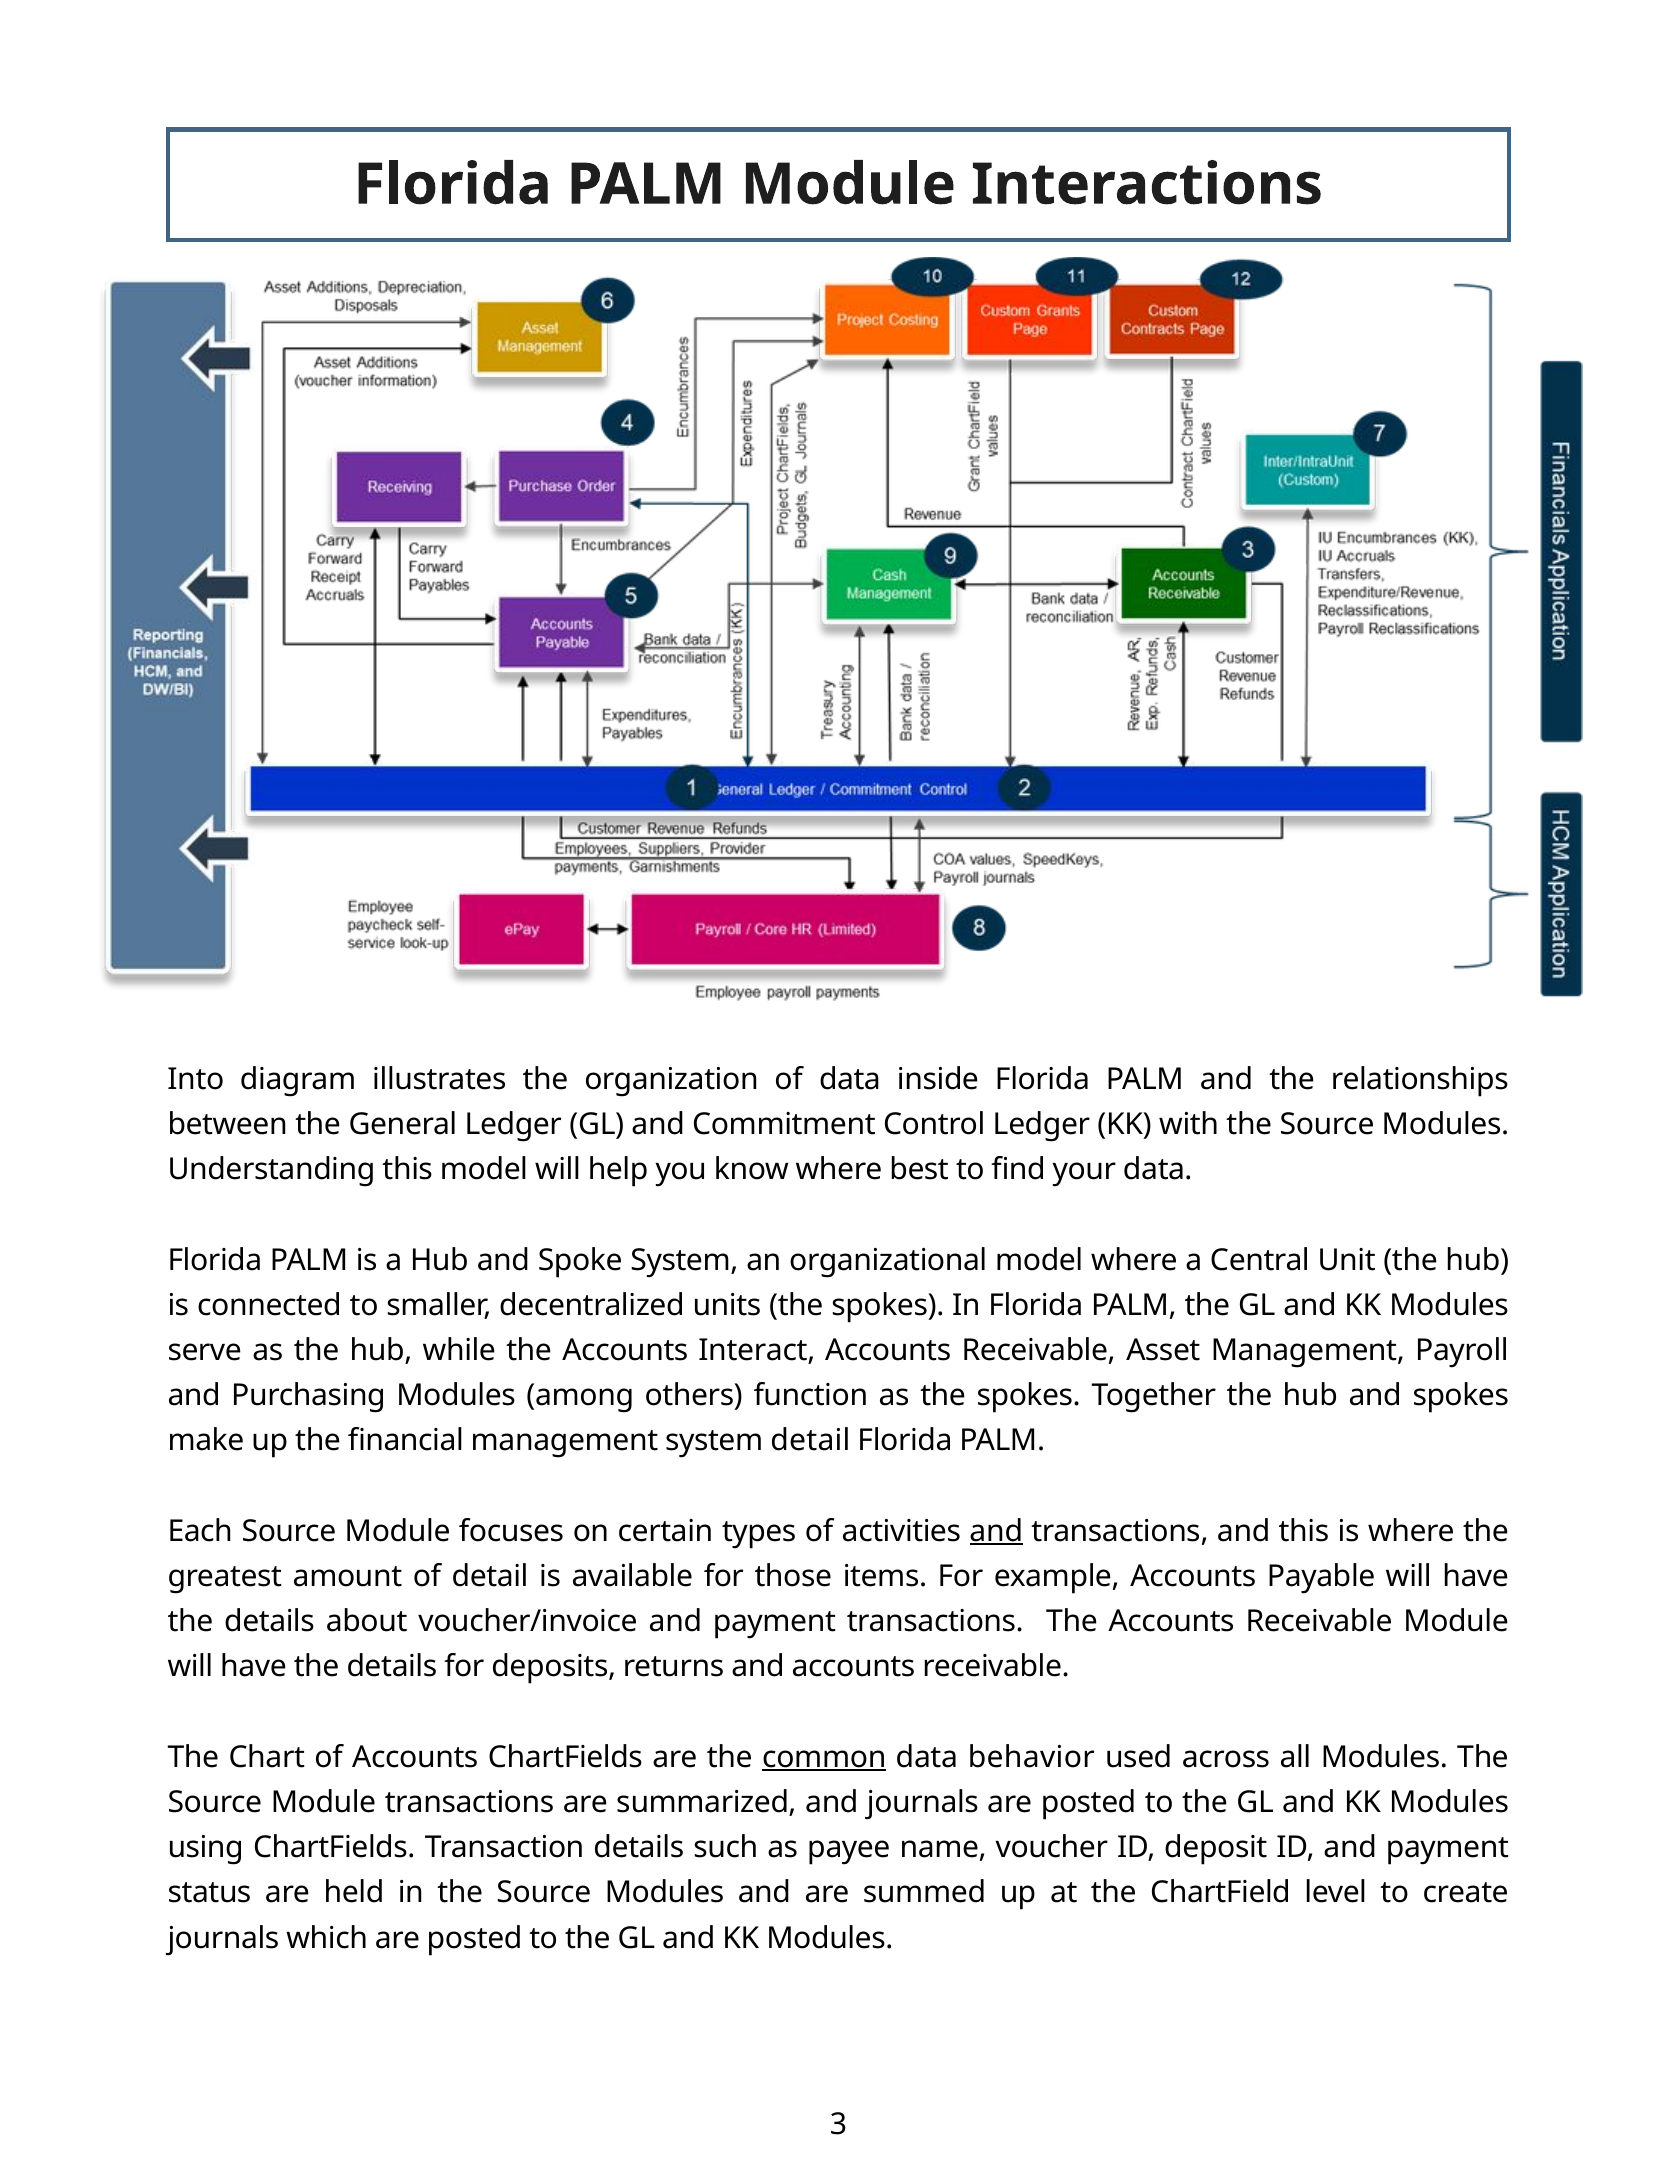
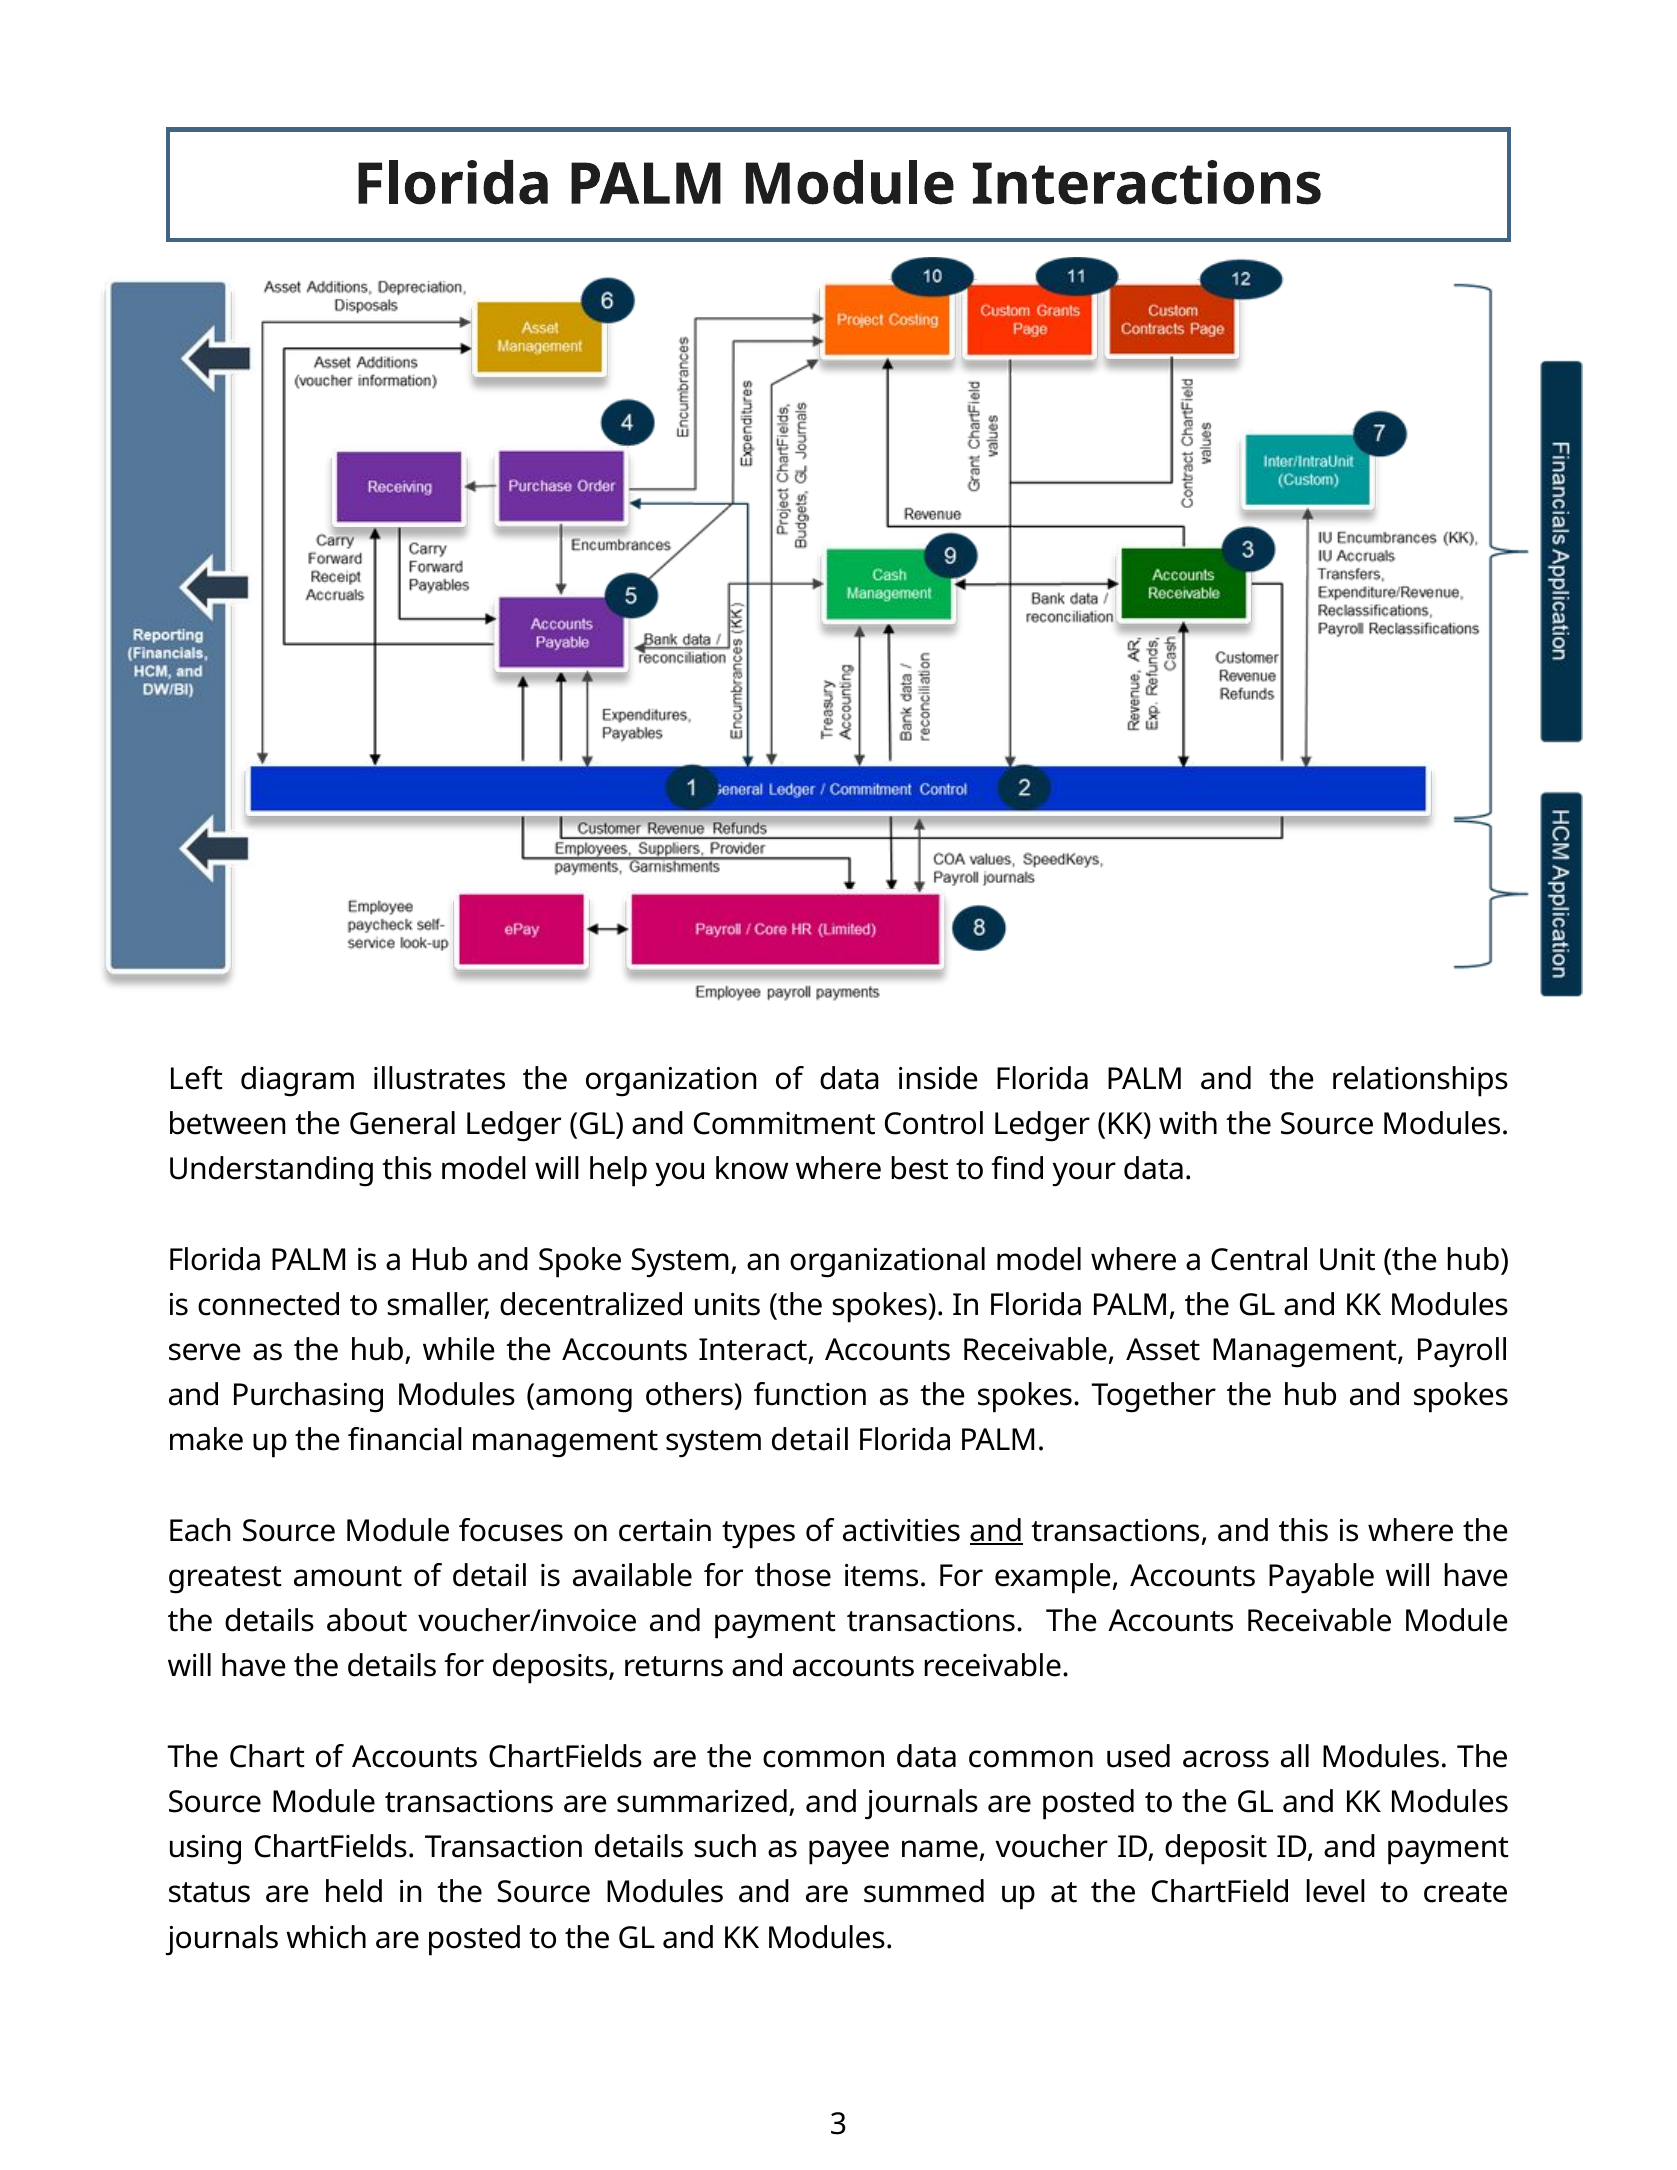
Into: Into -> Left (196, 1080)
common underline: present -> none (824, 1758)
data behavior: behavior -> common (1031, 1758)
